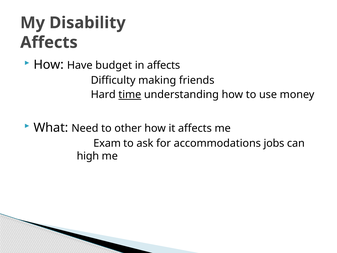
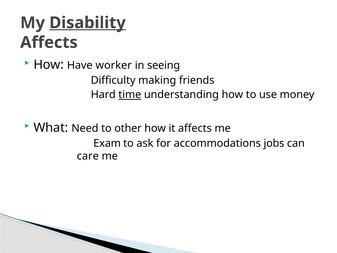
Disability underline: none -> present (87, 23)
budget: budget -> worker (114, 65)
in affects: affects -> seeing (164, 65)
high: high -> care (88, 156)
